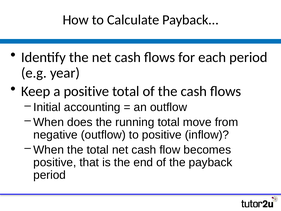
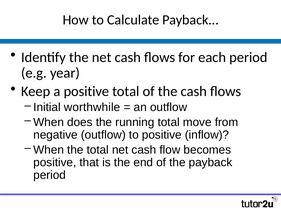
accounting: accounting -> worthwhile (92, 107)
